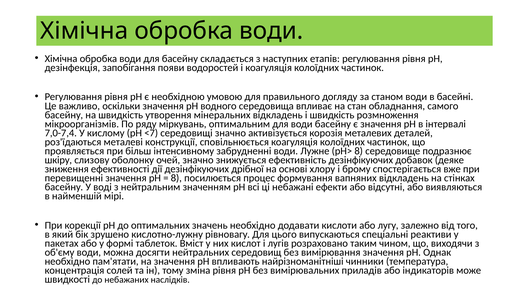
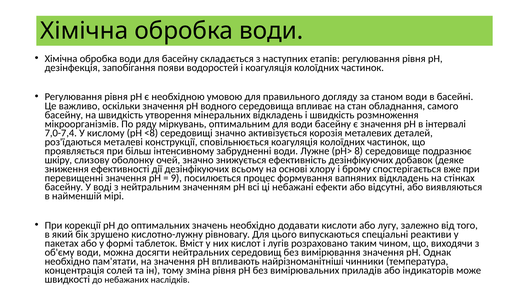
<7: <7 -> <8 (151, 133)
дрібної: дрібної -> всьому (247, 169)
8: 8 -> 9 (176, 178)
